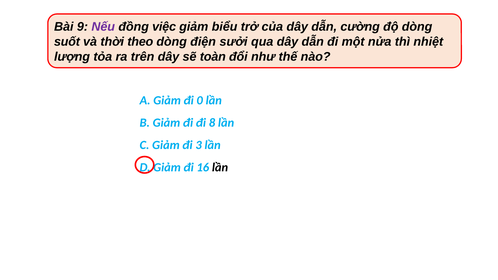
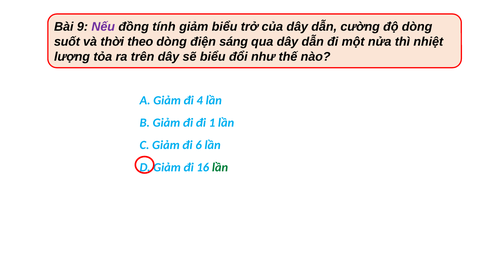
việc: việc -> tính (164, 27)
sưởi: sưởi -> sáng (234, 42)
sẽ toàn: toàn -> biểu (213, 57)
0: 0 -> 4 (200, 100)
8: 8 -> 1 (212, 123)
3: 3 -> 6 (199, 145)
lần colour: black -> green (220, 168)
